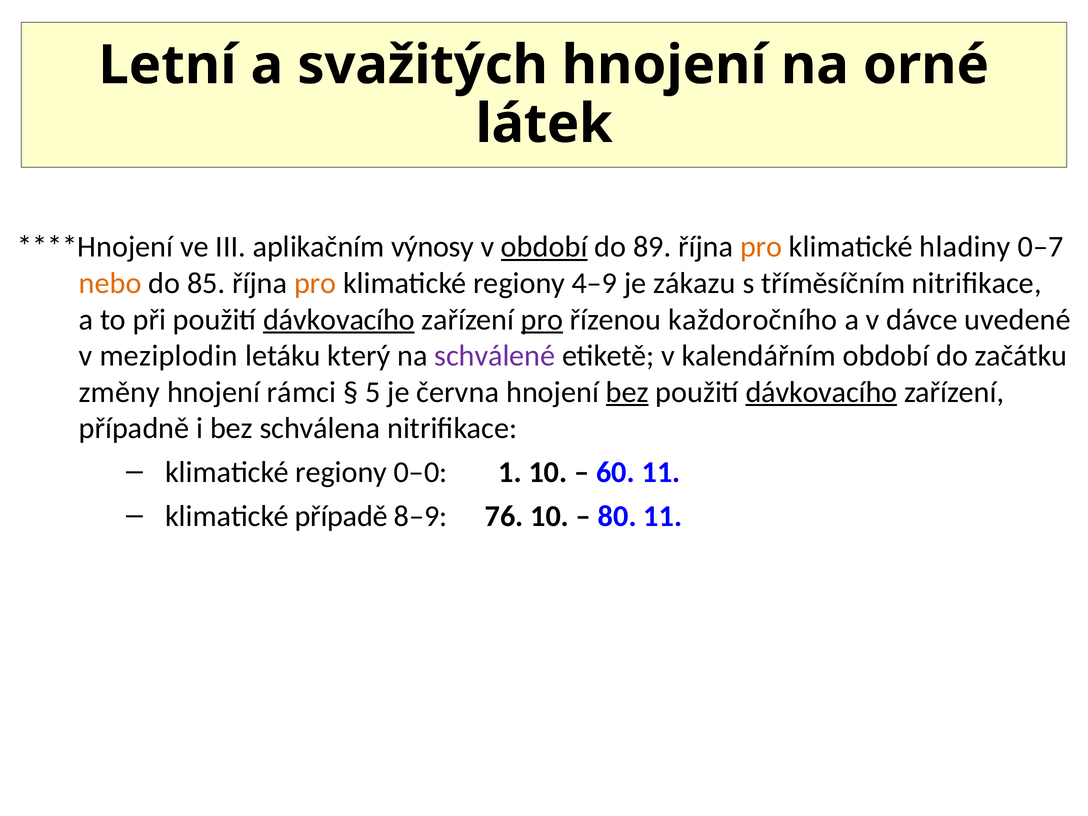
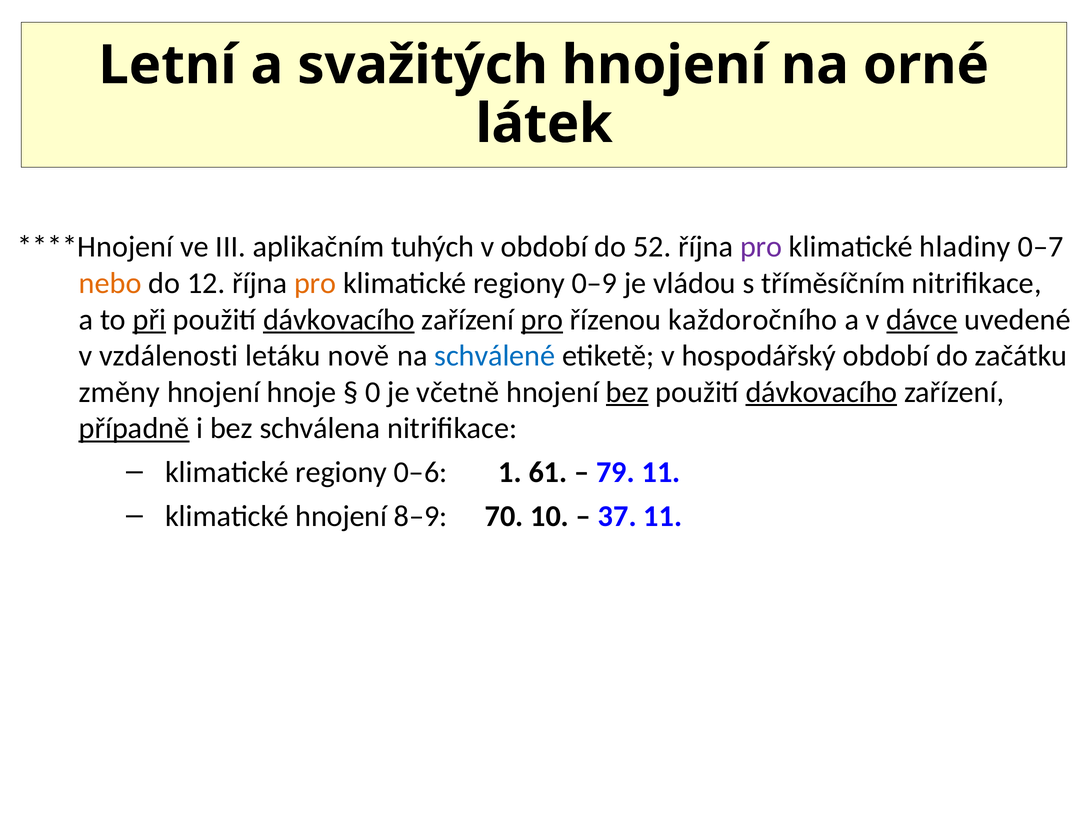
výnosy: výnosy -> tuhých (433, 247)
období underline: present -> none (544, 247)
89: 89 -> 52 (652, 247)
pro colour: orange -> purple (761, 247)
85: 85 -> 12 (206, 283)
4–9: 4–9 -> 0–9 (594, 283)
zákazu: zákazu -> vládou (695, 283)
při underline: none -> present (149, 320)
dávce underline: none -> present (922, 320)
meziplodin: meziplodin -> vzdálenosti (169, 356)
který: který -> nově (359, 356)
schválené colour: purple -> blue (495, 356)
kalendářním: kalendářním -> hospodářský (759, 356)
rámci: rámci -> hnoje (302, 392)
5: 5 -> 0 (373, 392)
června: června -> včetně (458, 392)
případně underline: none -> present (134, 428)
0–0: 0–0 -> 0–6 (421, 472)
1 10: 10 -> 61 (548, 472)
60: 60 -> 79 (616, 472)
klimatické případě: případě -> hnojení (341, 516)
76: 76 -> 70 (504, 516)
80: 80 -> 37 (617, 516)
